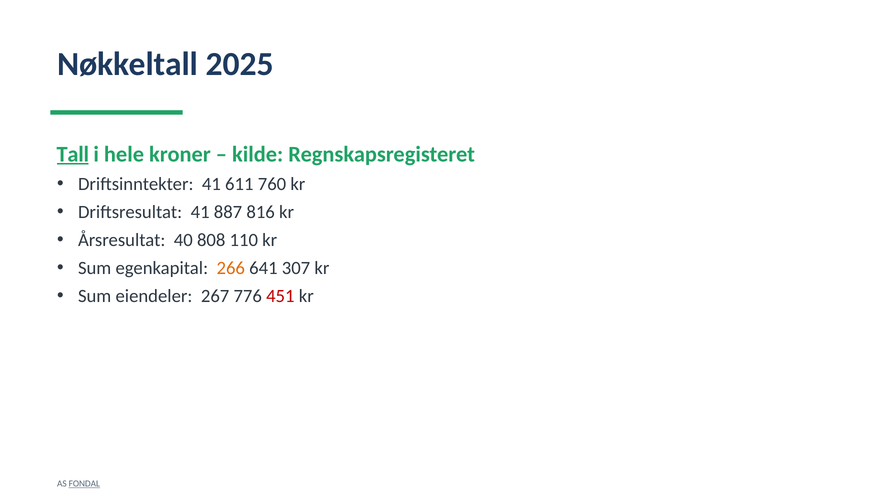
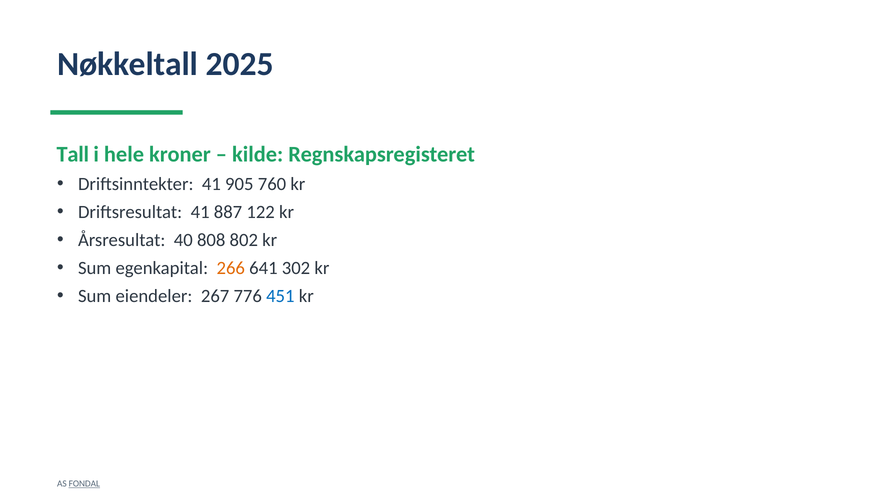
Tall underline: present -> none (73, 154)
611: 611 -> 905 (239, 184)
816: 816 -> 122 (261, 212)
110: 110 -> 802 (244, 240)
307: 307 -> 302 (296, 268)
451 colour: red -> blue (280, 296)
